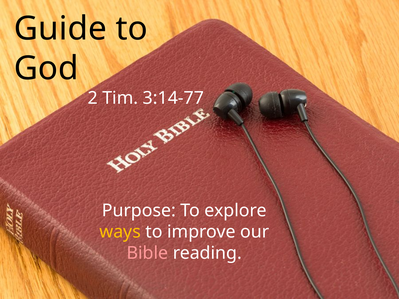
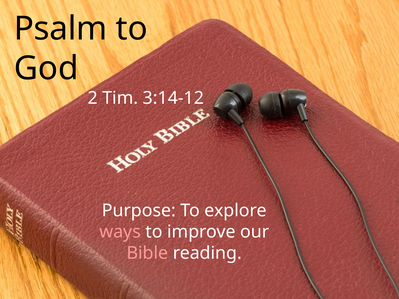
Guide: Guide -> Psalm (60, 29)
3:14-77: 3:14-77 -> 3:14-12 (173, 98)
ways colour: yellow -> pink (120, 232)
